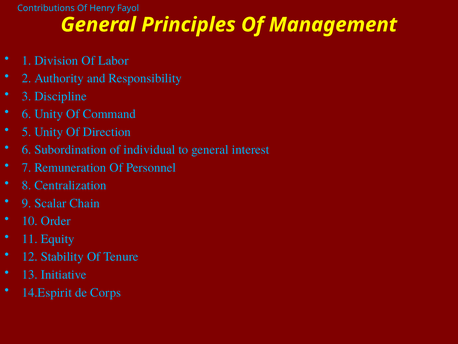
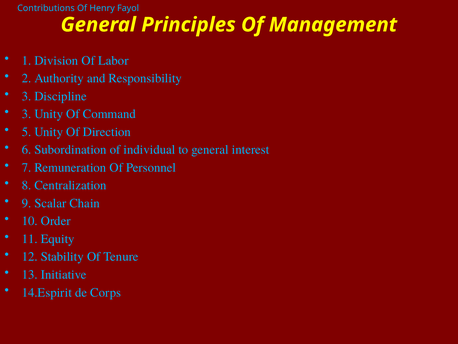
6: 6 -> 3 (27, 114)
